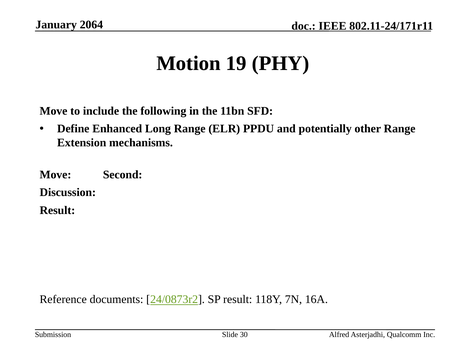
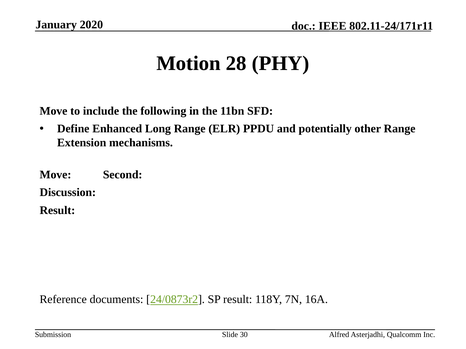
2064: 2064 -> 2020 (91, 25)
19: 19 -> 28 (236, 64)
